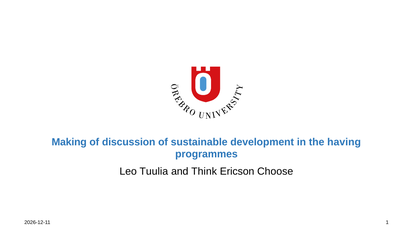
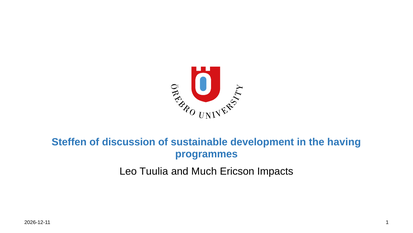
Making: Making -> Steffen (69, 142)
Think: Think -> Much (204, 171)
Choose: Choose -> Impacts (275, 171)
